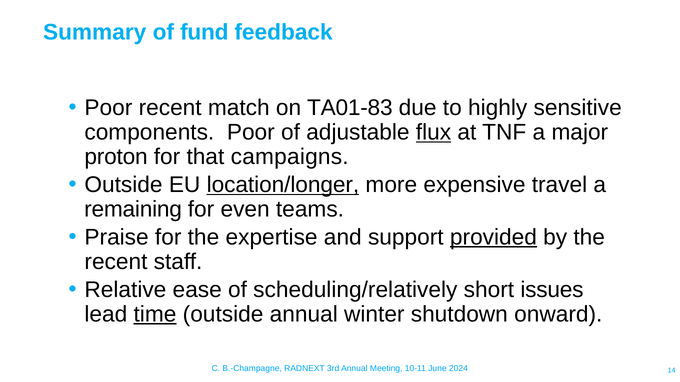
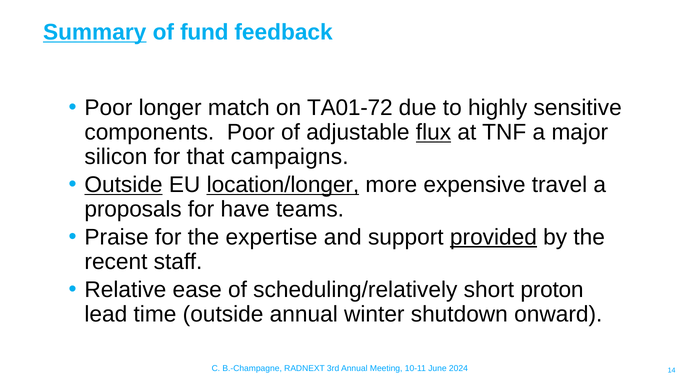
Summary underline: none -> present (95, 32)
Poor recent: recent -> longer (170, 108)
TA01-83: TA01-83 -> TA01-72 (350, 108)
proton: proton -> silicon (116, 157)
Outside underline: none -> present (124, 185)
remaining: remaining -> proposals (133, 209)
even: even -> have (245, 209)
issues: issues -> proton (552, 290)
time underline: present -> none (155, 314)
